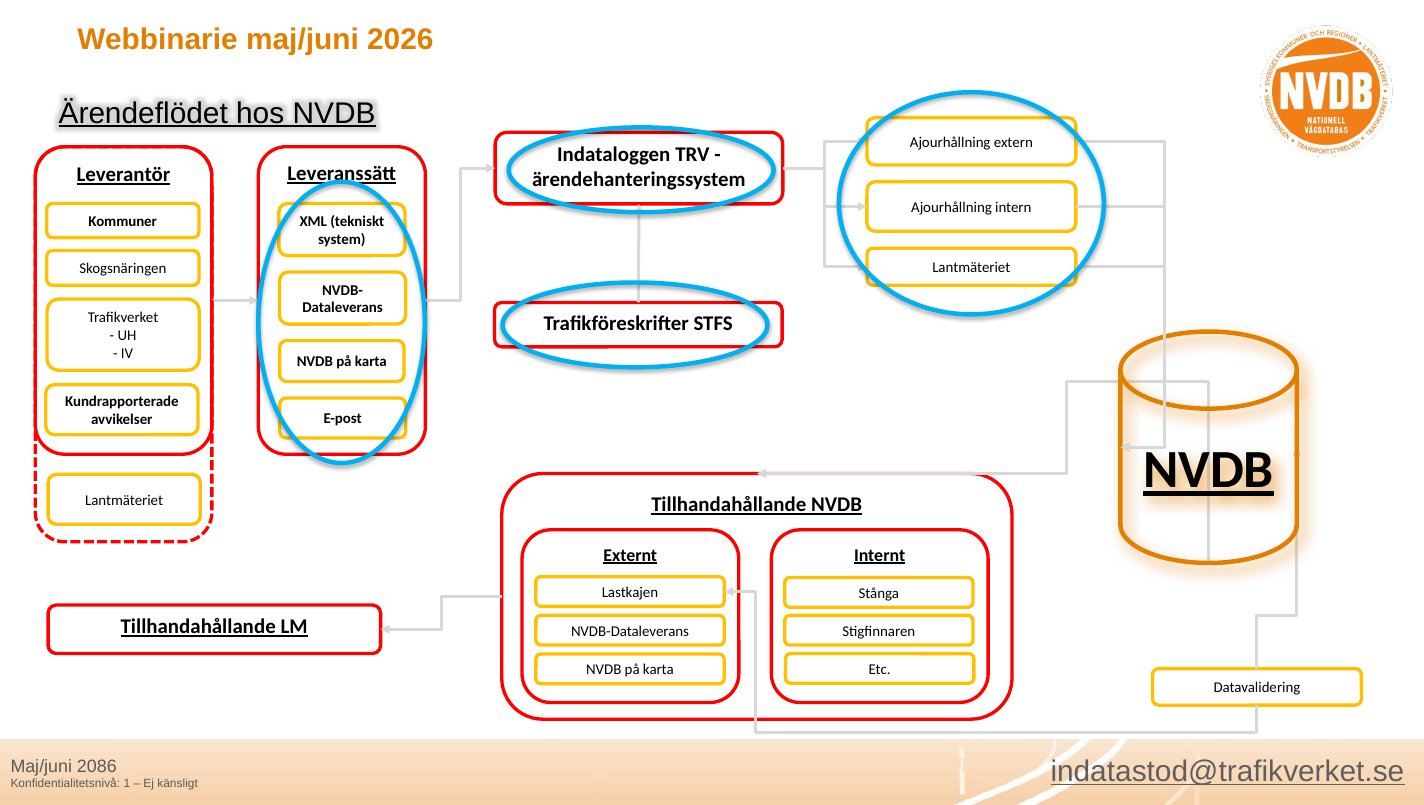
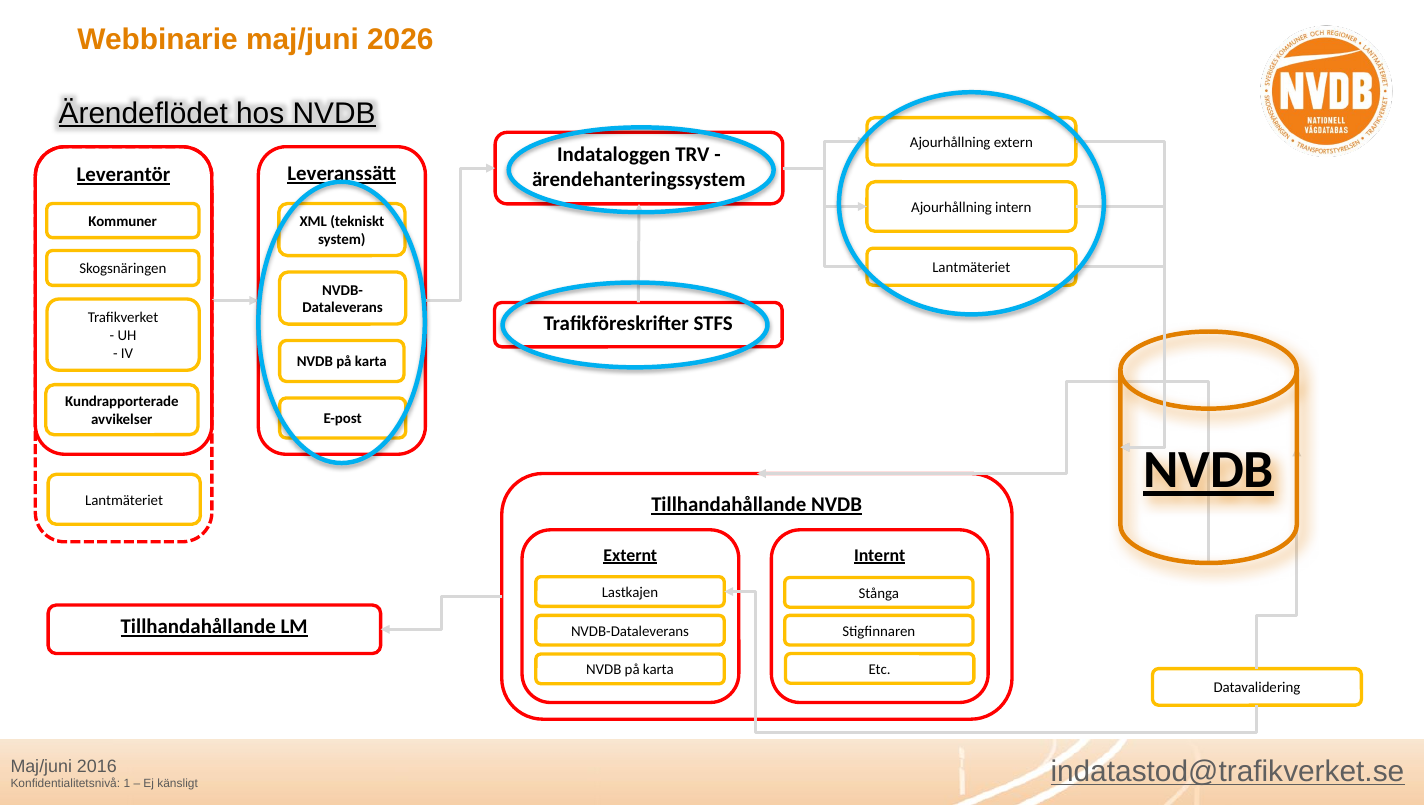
2086: 2086 -> 2016 (97, 766)
